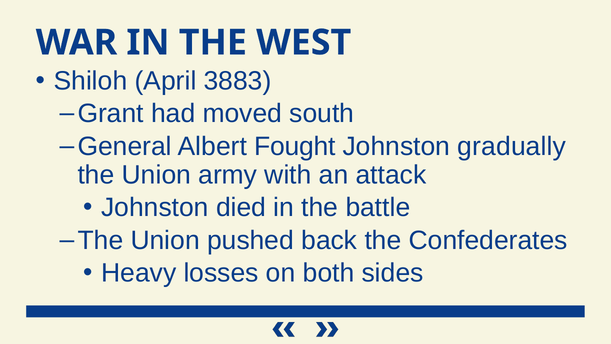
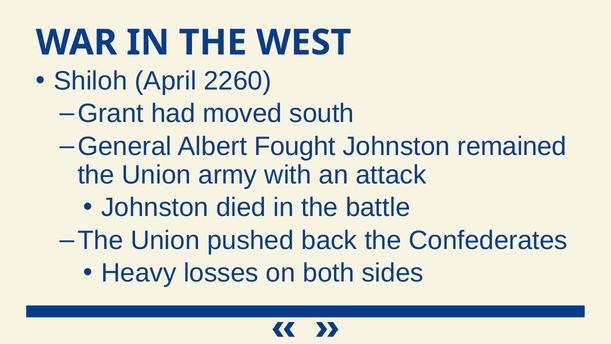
3883: 3883 -> 2260 (238, 81)
gradually: gradually -> remained (512, 146)
